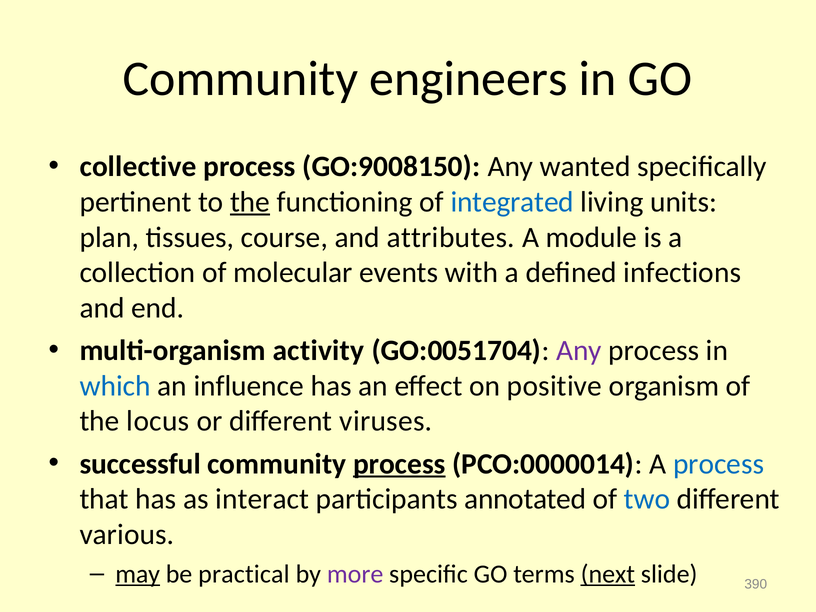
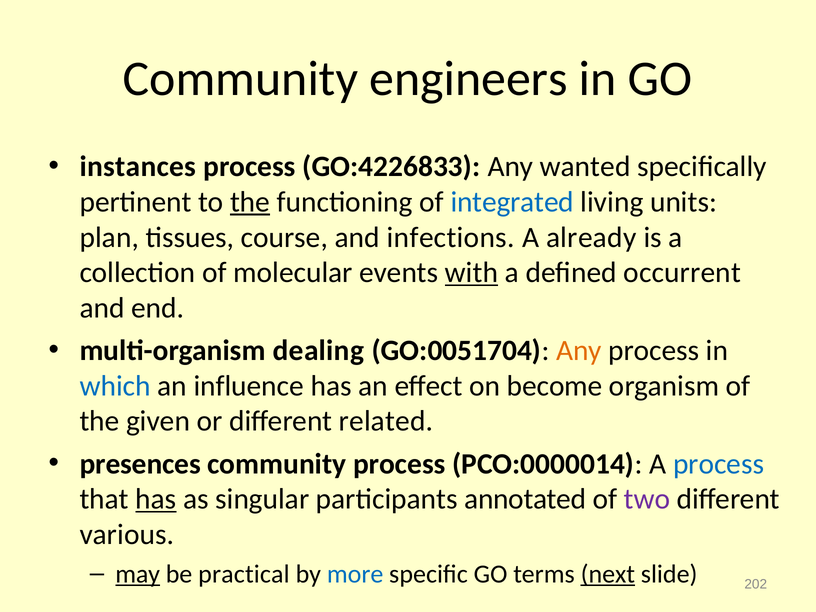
collective: collective -> instances (138, 167)
GO:9008150: GO:9008150 -> GO:4226833 (391, 167)
attributes: attributes -> infections (451, 237)
module: module -> already (591, 237)
with underline: none -> present (471, 273)
infections: infections -> occurrent (682, 273)
activity: activity -> dealing (318, 351)
Any colour: purple -> orange (579, 351)
positive: positive -> become (555, 386)
locus: locus -> given (158, 421)
viruses: viruses -> related (386, 421)
successful: successful -> presences (140, 464)
process underline: present -> none (399, 464)
has underline: none -> present (156, 499)
interact: interact -> singular (262, 499)
two colour: blue -> purple (647, 499)
more colour: purple -> blue (355, 574)
390: 390 -> 202 (756, 584)
